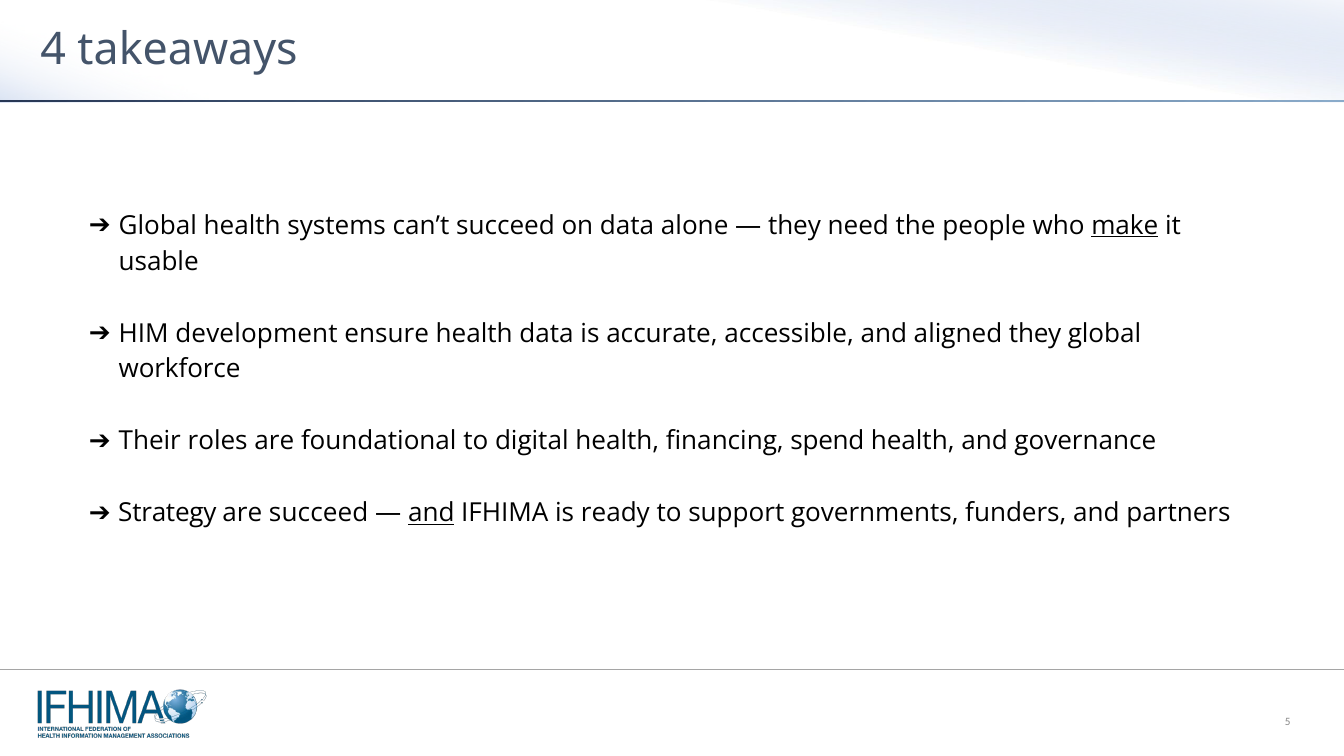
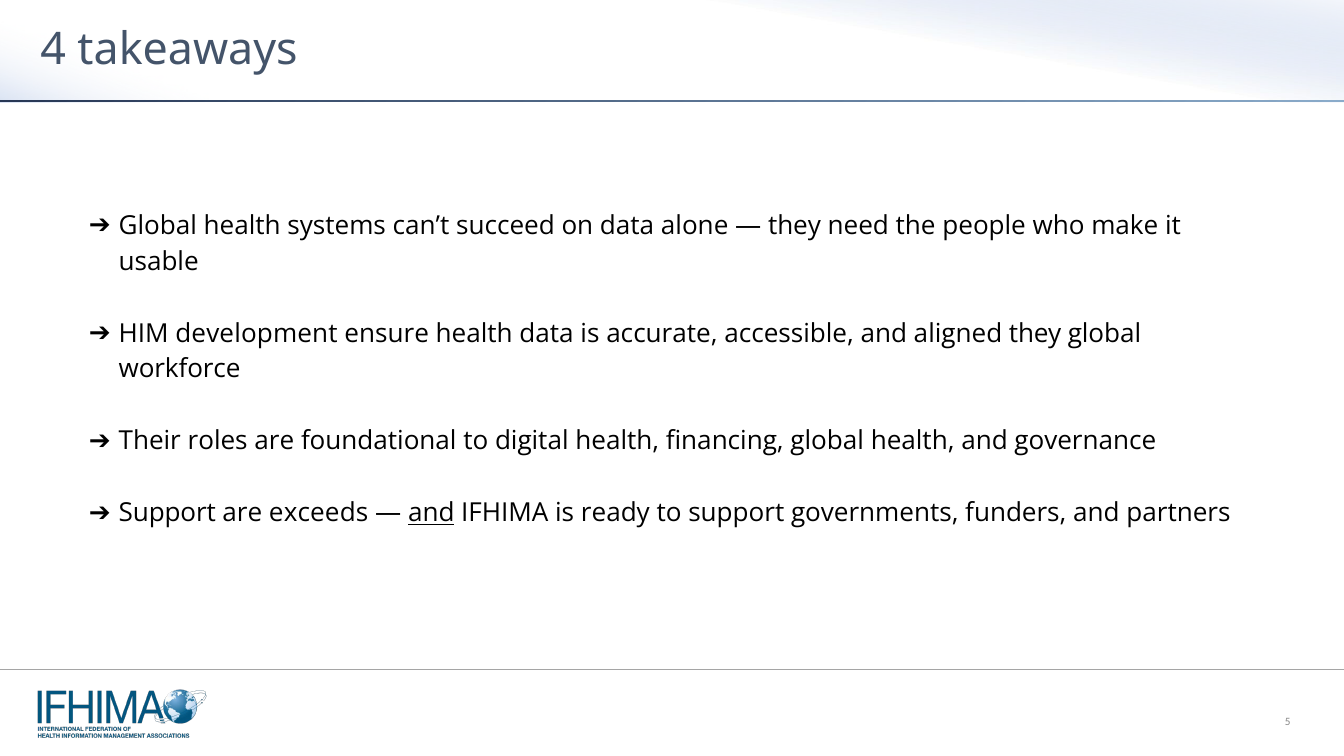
make underline: present -> none (1125, 225)
financing spend: spend -> global (827, 441)
Strategy: Strategy -> Support (167, 513)
are succeed: succeed -> exceeds (319, 513)
